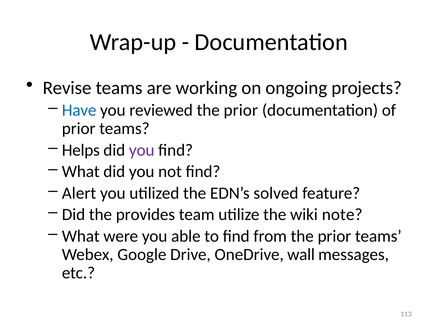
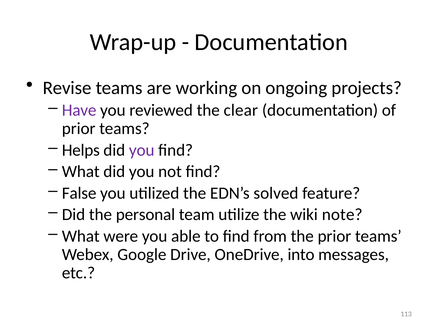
Have colour: blue -> purple (79, 110)
reviewed the prior: prior -> clear (241, 110)
Alert: Alert -> False (79, 193)
provides: provides -> personal (145, 214)
wall: wall -> into (301, 254)
